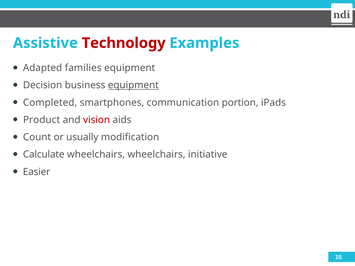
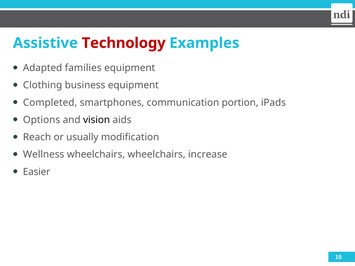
Decision: Decision -> Clothing (43, 85)
equipment underline: present -> none (133, 85)
Product: Product -> Options (42, 120)
vision colour: red -> black (97, 120)
Count: Count -> Reach (37, 137)
Calculate: Calculate -> Wellness (44, 155)
initiative: initiative -> increase (208, 155)
